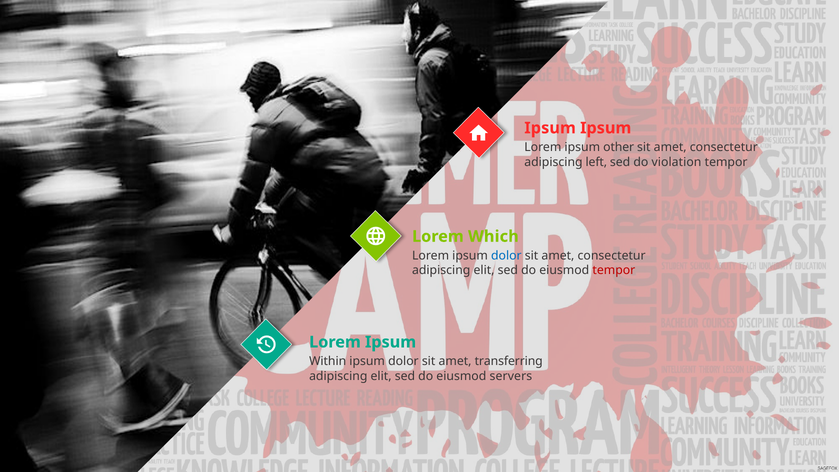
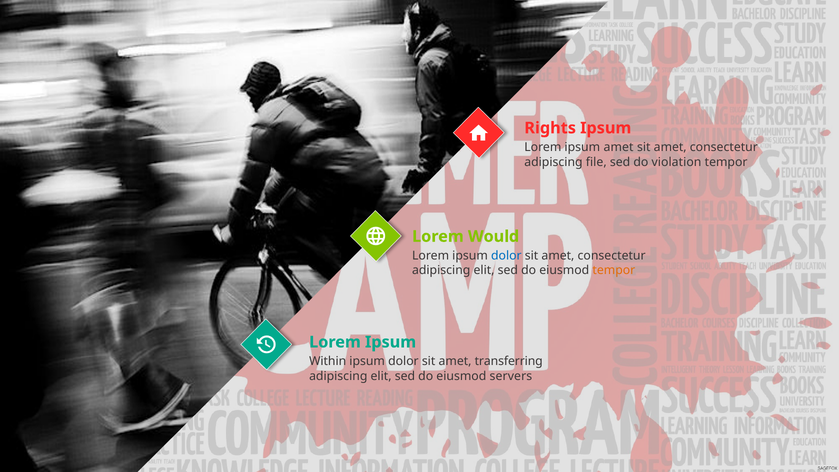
Ipsum: Ipsum -> Rights (550, 128)
ipsum other: other -> amet (619, 147)
left: left -> file (596, 162)
Which: Which -> Would (494, 236)
tempor colour: red -> orange (614, 270)
